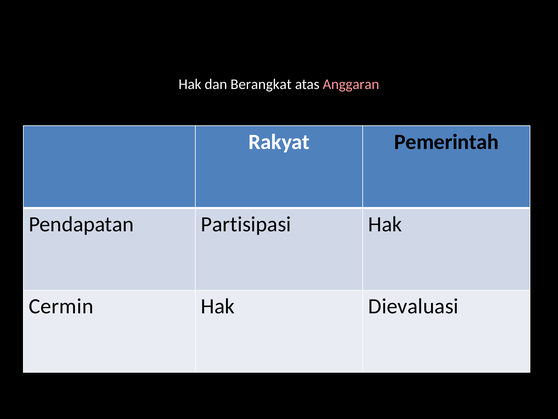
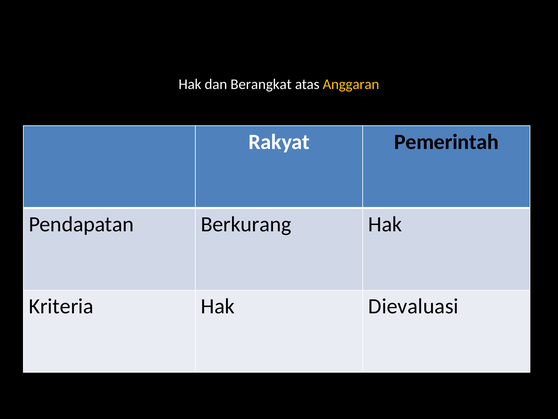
Anggaran colour: pink -> yellow (351, 84)
Partisipasi: Partisipasi -> Berkurang (246, 224)
Cermin: Cermin -> Kriteria (61, 306)
